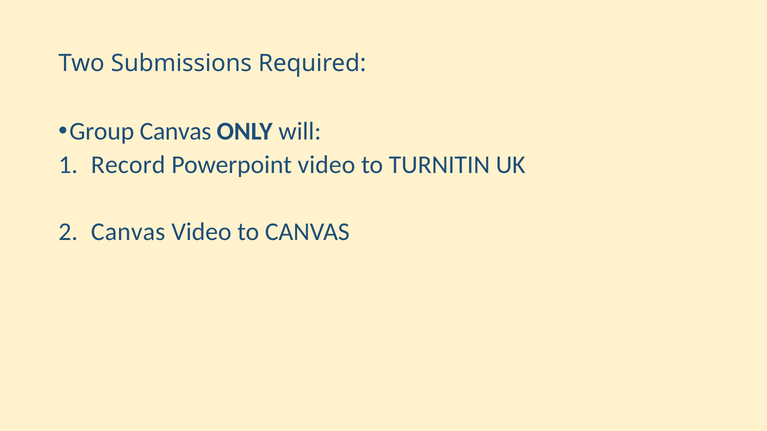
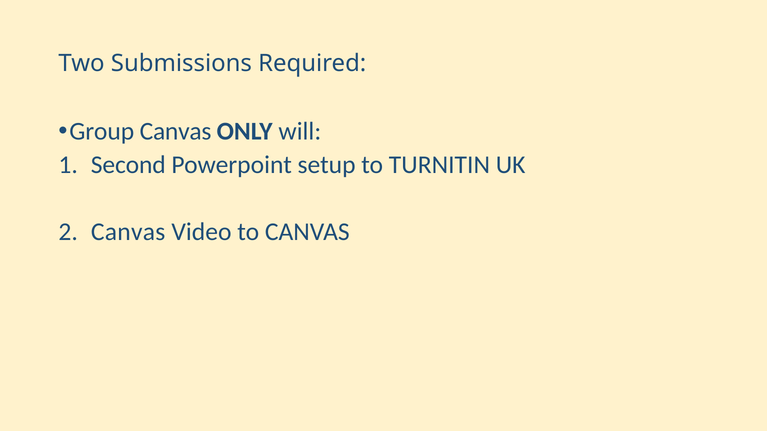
Record: Record -> Second (128, 165)
Powerpoint video: video -> setup (327, 165)
